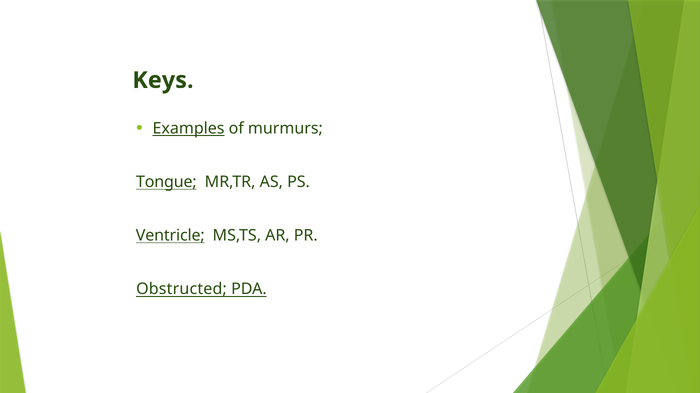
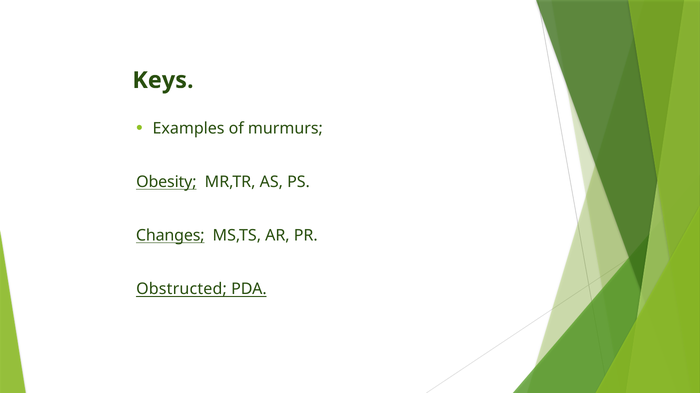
Examples underline: present -> none (189, 129)
Tongue: Tongue -> Obesity (166, 182)
Ventricle: Ventricle -> Changes (170, 236)
